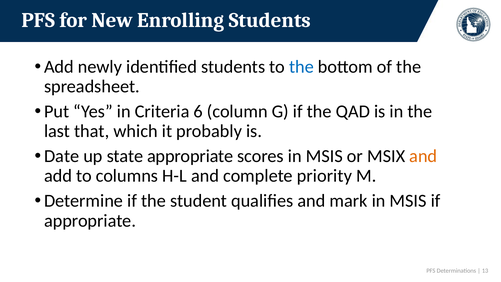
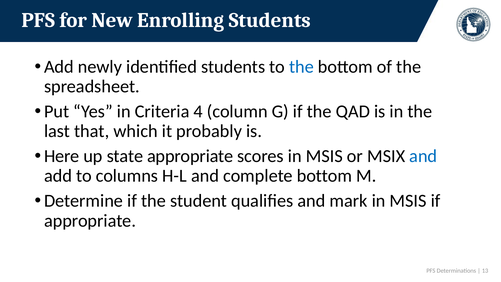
6: 6 -> 4 (198, 111)
Date: Date -> Here (62, 156)
and colour: orange -> blue (423, 156)
complete priority: priority -> bottom (324, 176)
